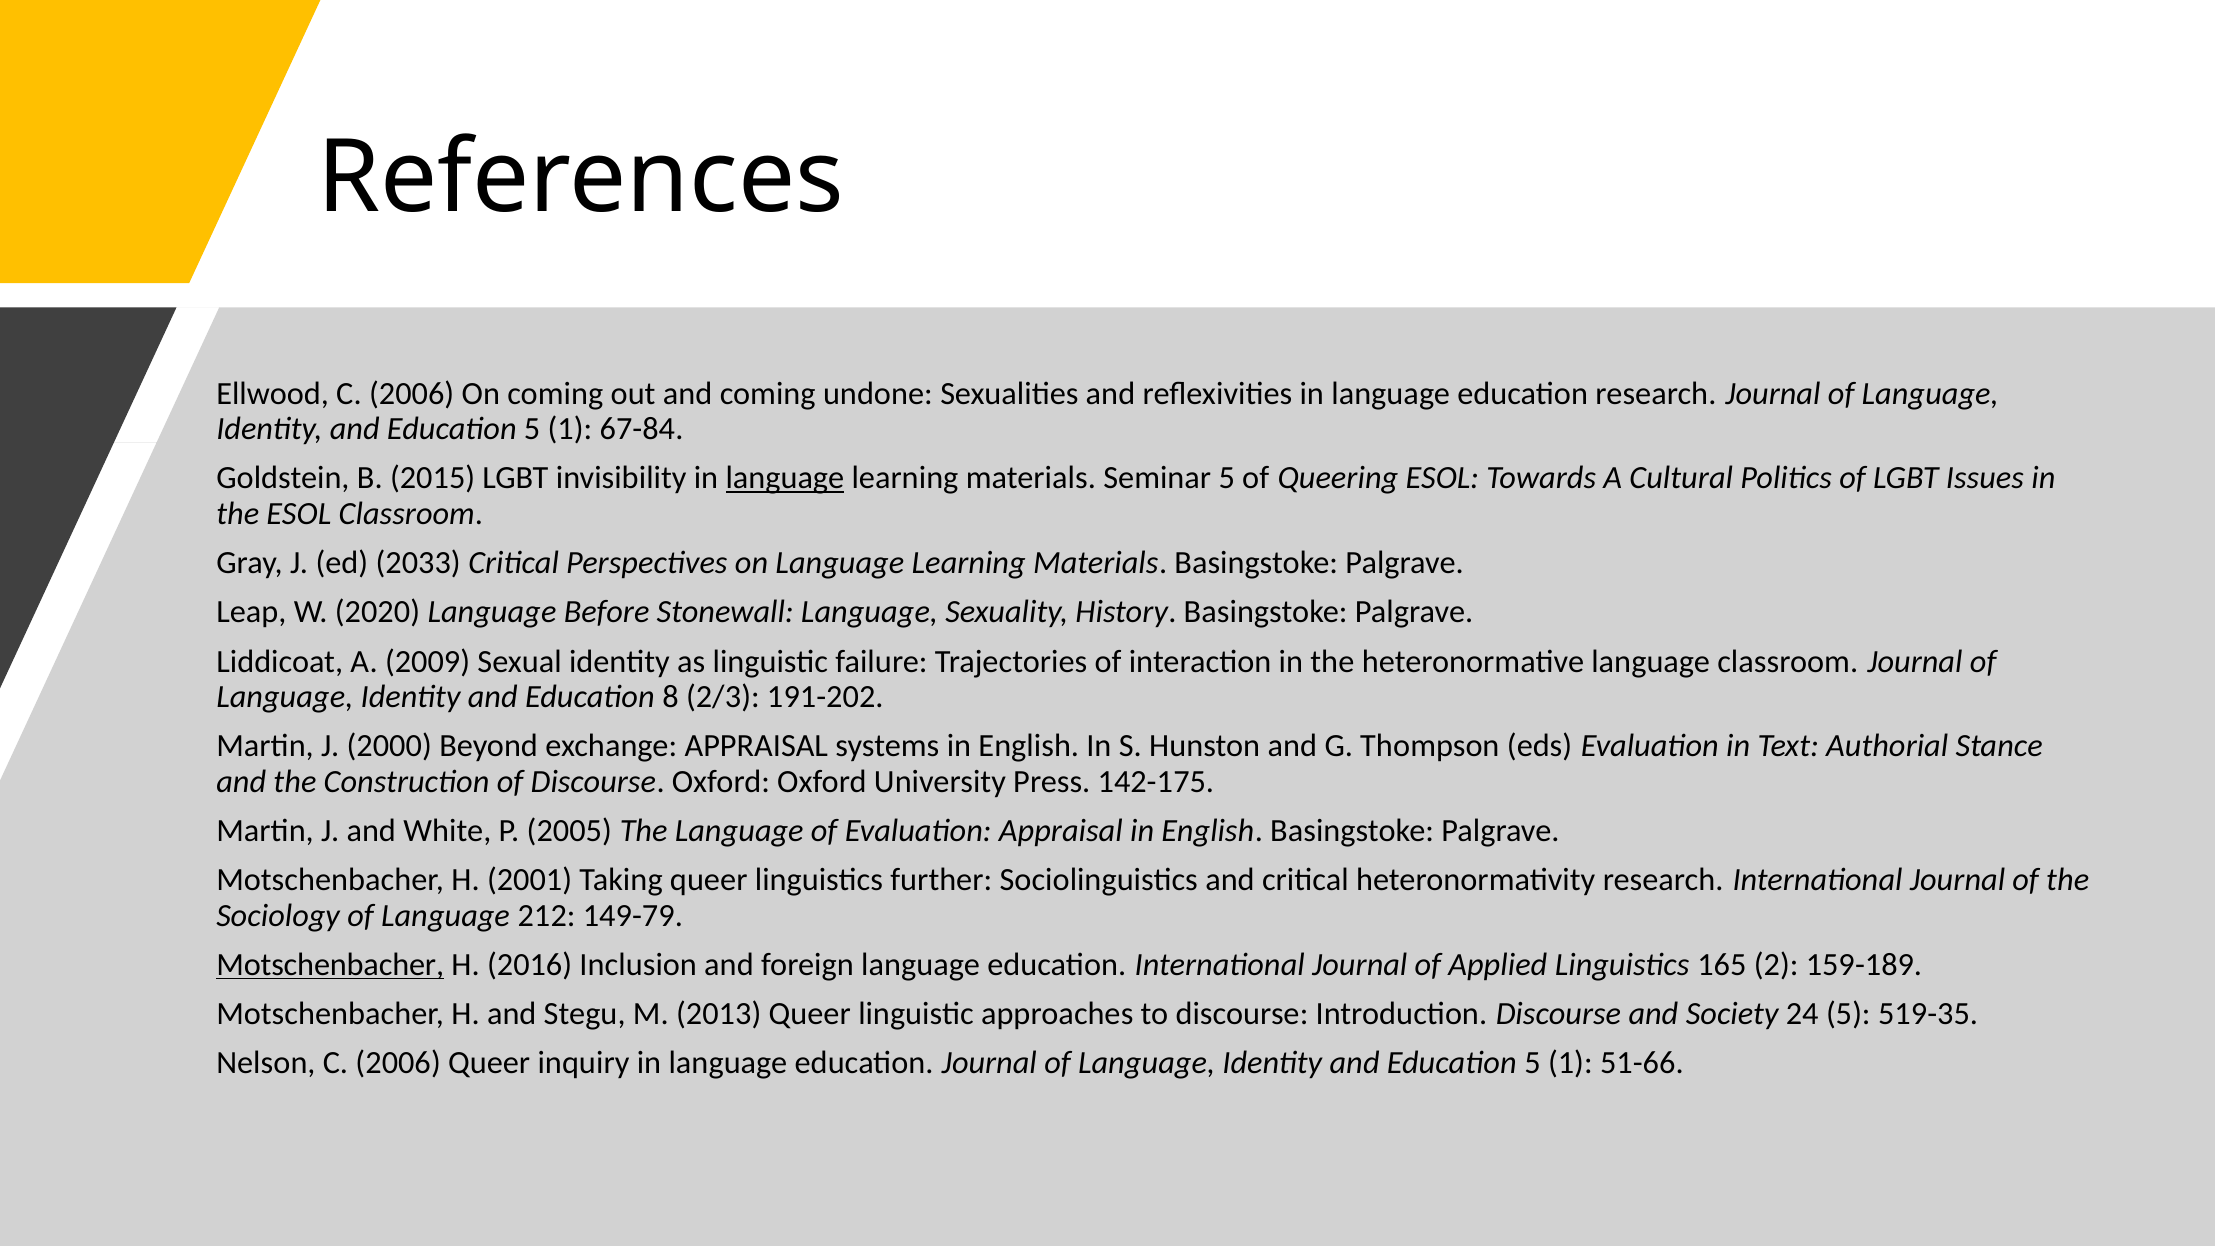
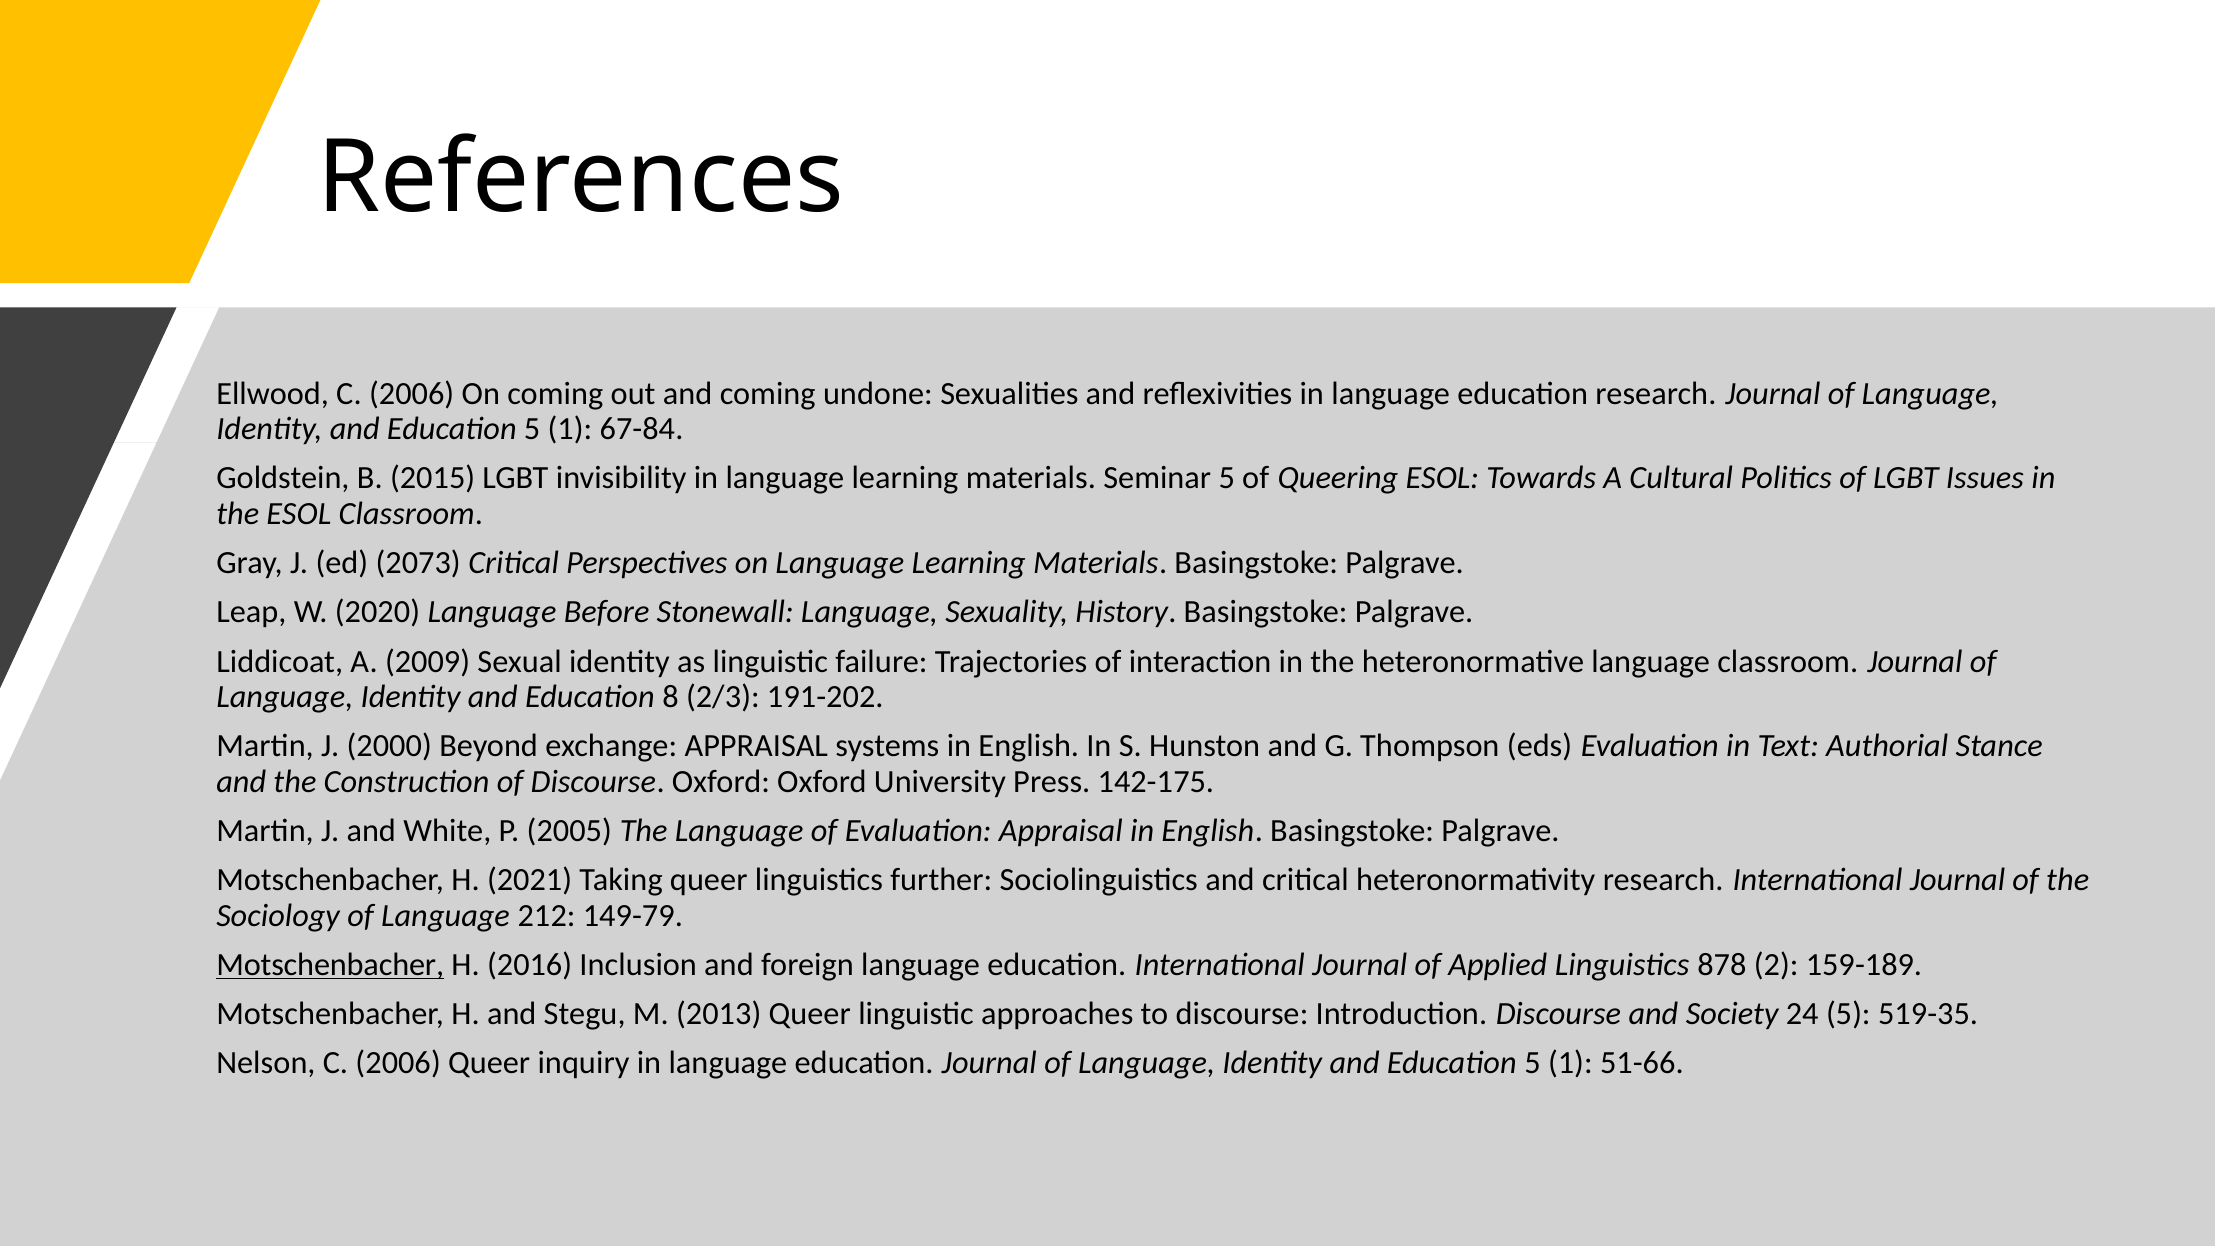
language underline: present -> none (785, 478)
2033: 2033 -> 2073 (418, 563)
2001: 2001 -> 2021 (530, 880)
165: 165 -> 878 (1722, 965)
